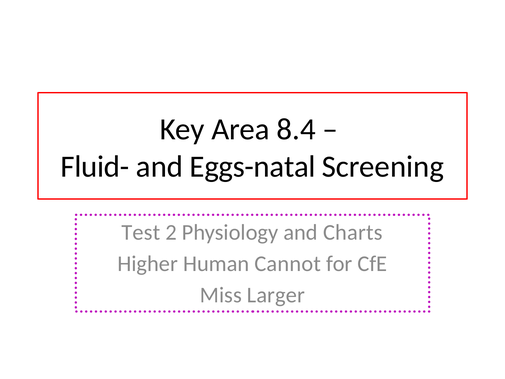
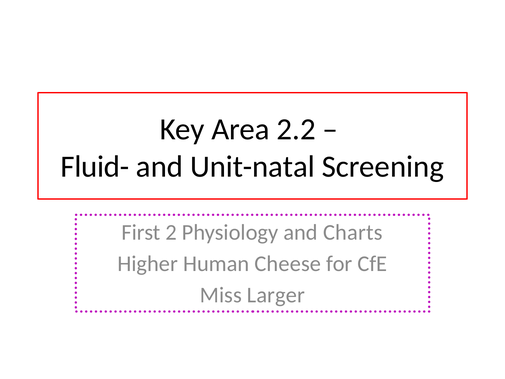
8.4: 8.4 -> 2.2 (296, 129)
Eggs-natal: Eggs-natal -> Unit-natal (252, 166)
Test: Test -> First (141, 232)
Cannot: Cannot -> Cheese (288, 264)
